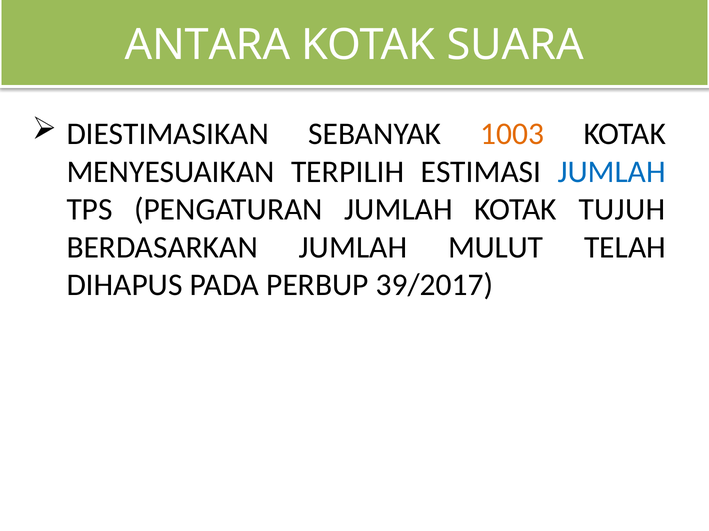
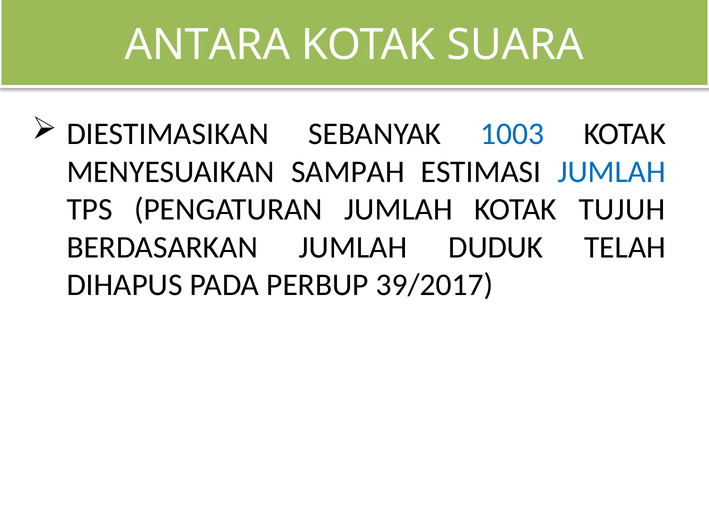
1003 colour: orange -> blue (512, 134)
TERPILIH: TERPILIH -> SAMPAH (348, 172)
MULUT: MULUT -> DUDUK (496, 248)
